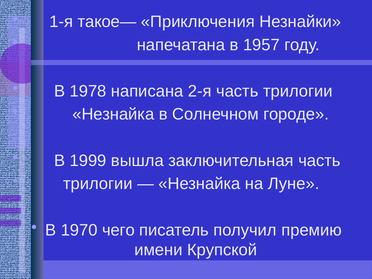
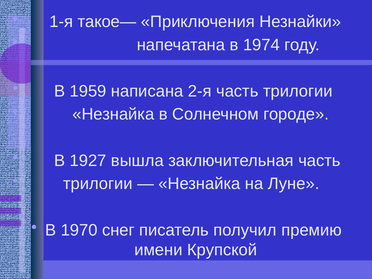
1957: 1957 -> 1974 (261, 45)
1978: 1978 -> 1959 (88, 91)
1999: 1999 -> 1927 (88, 161)
чего: чего -> снег (118, 230)
